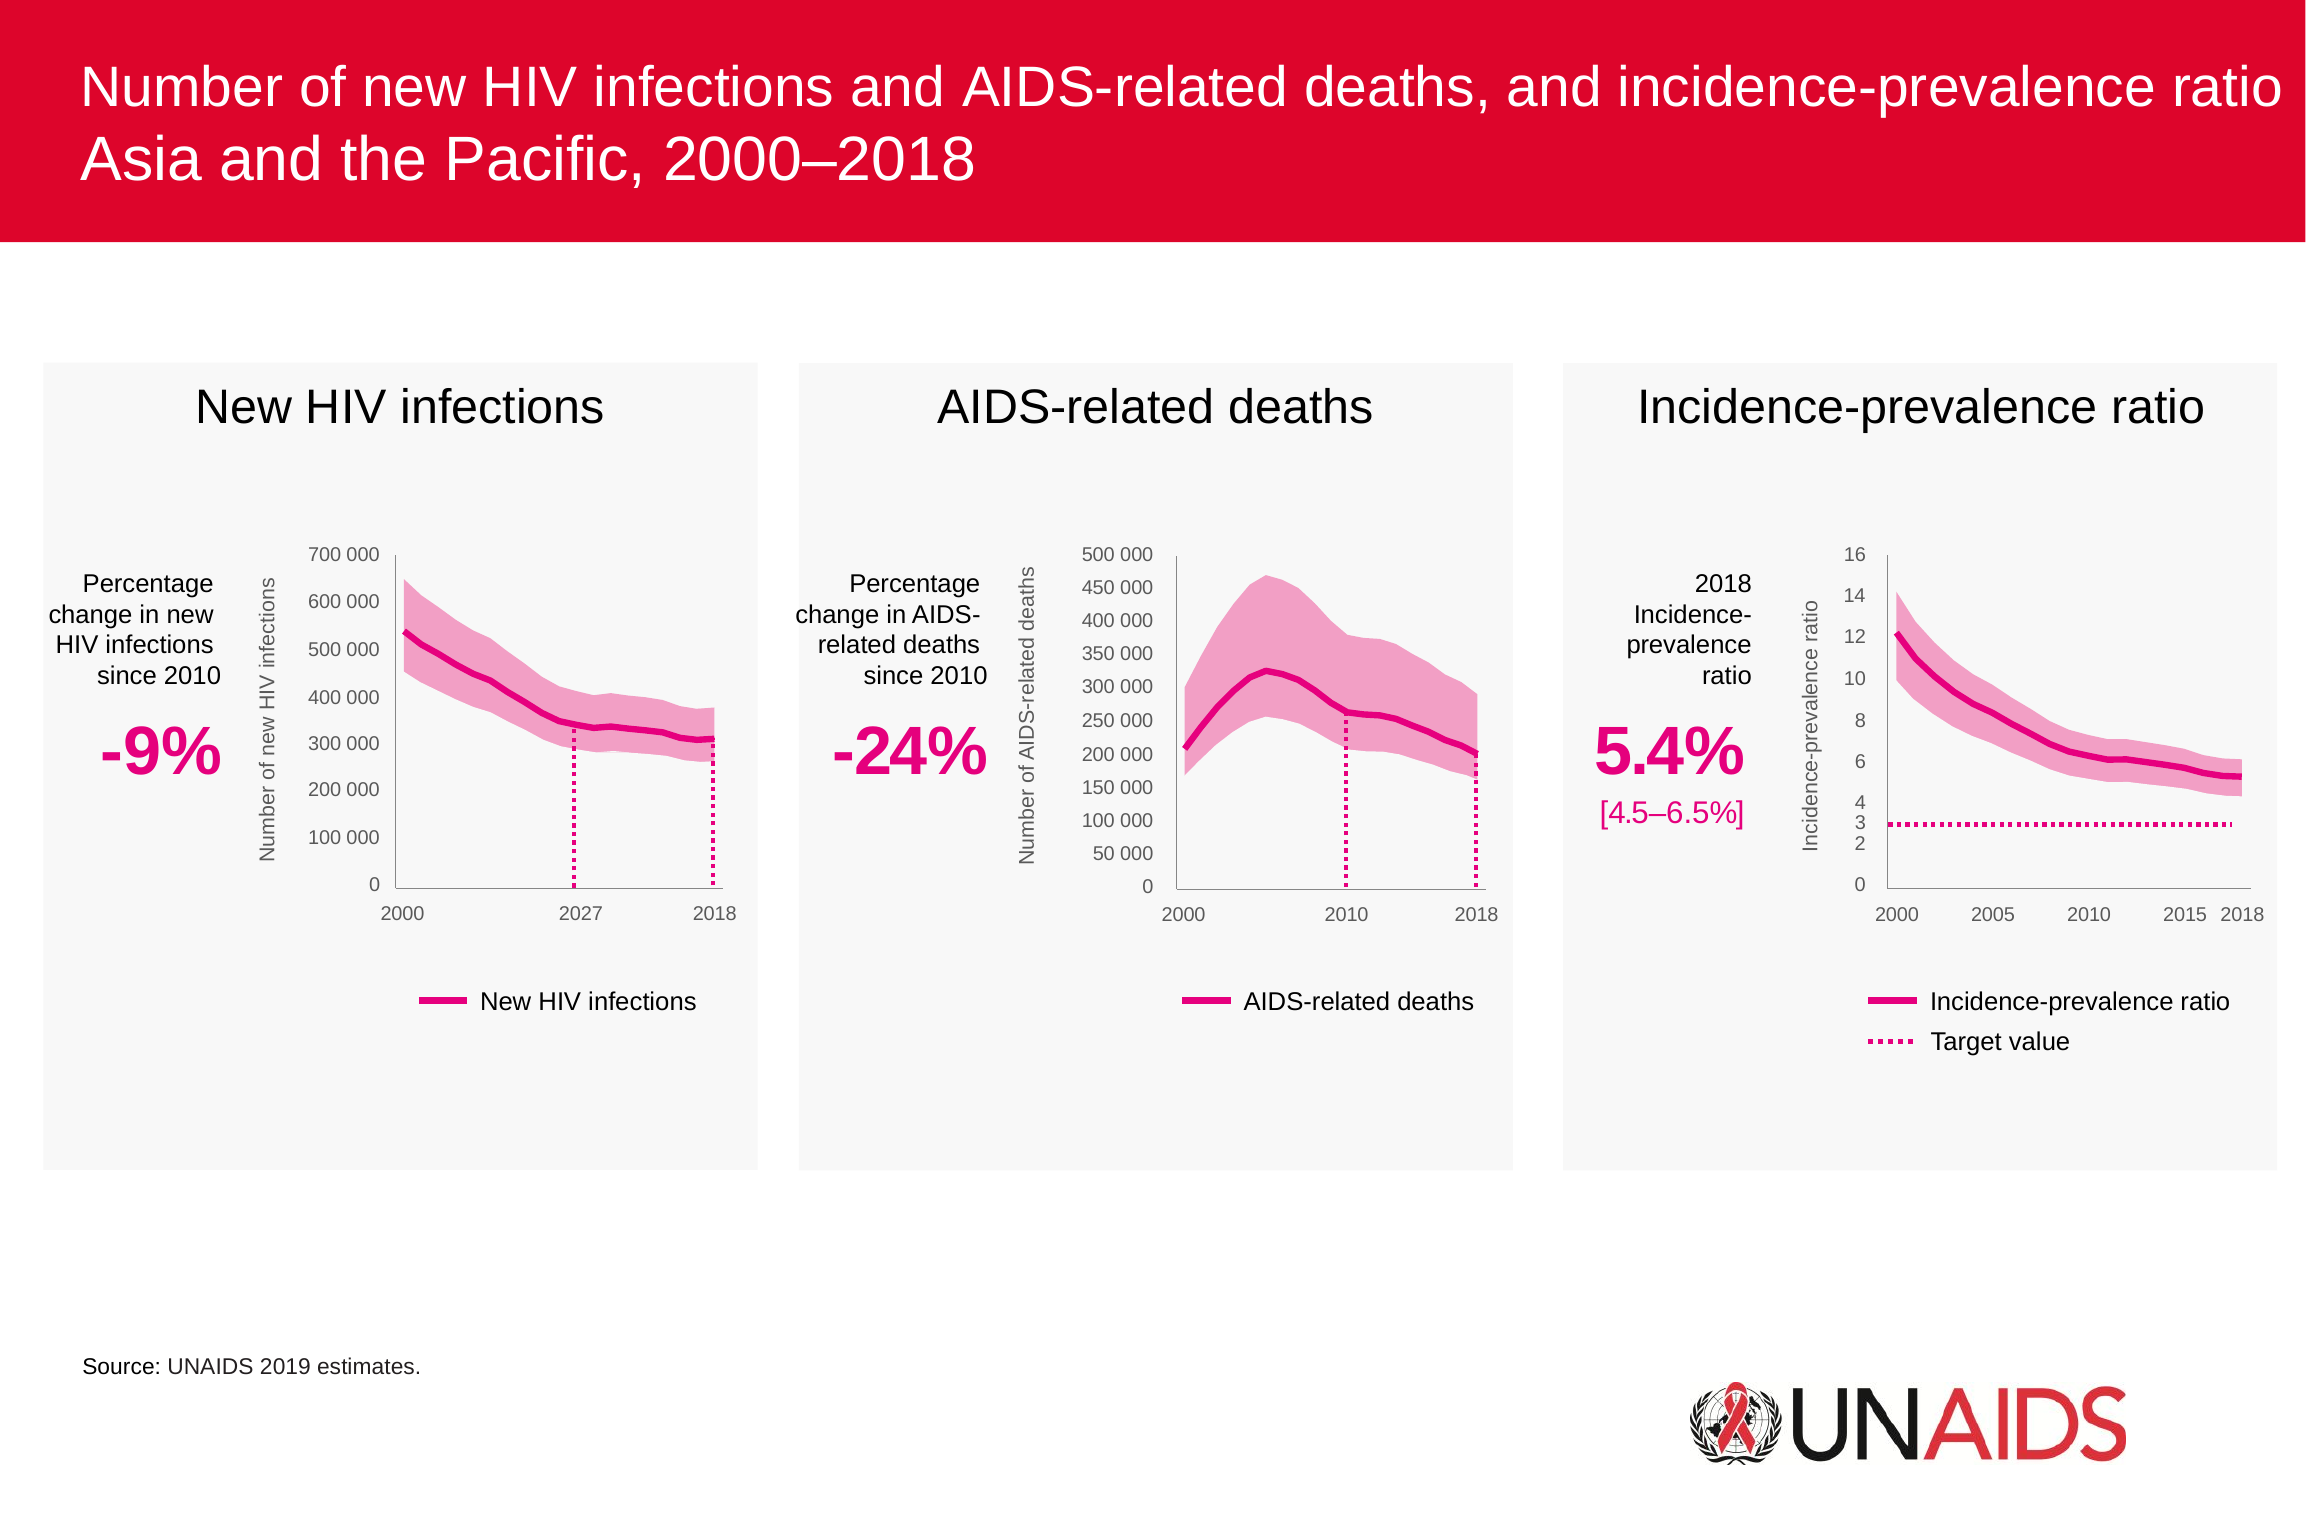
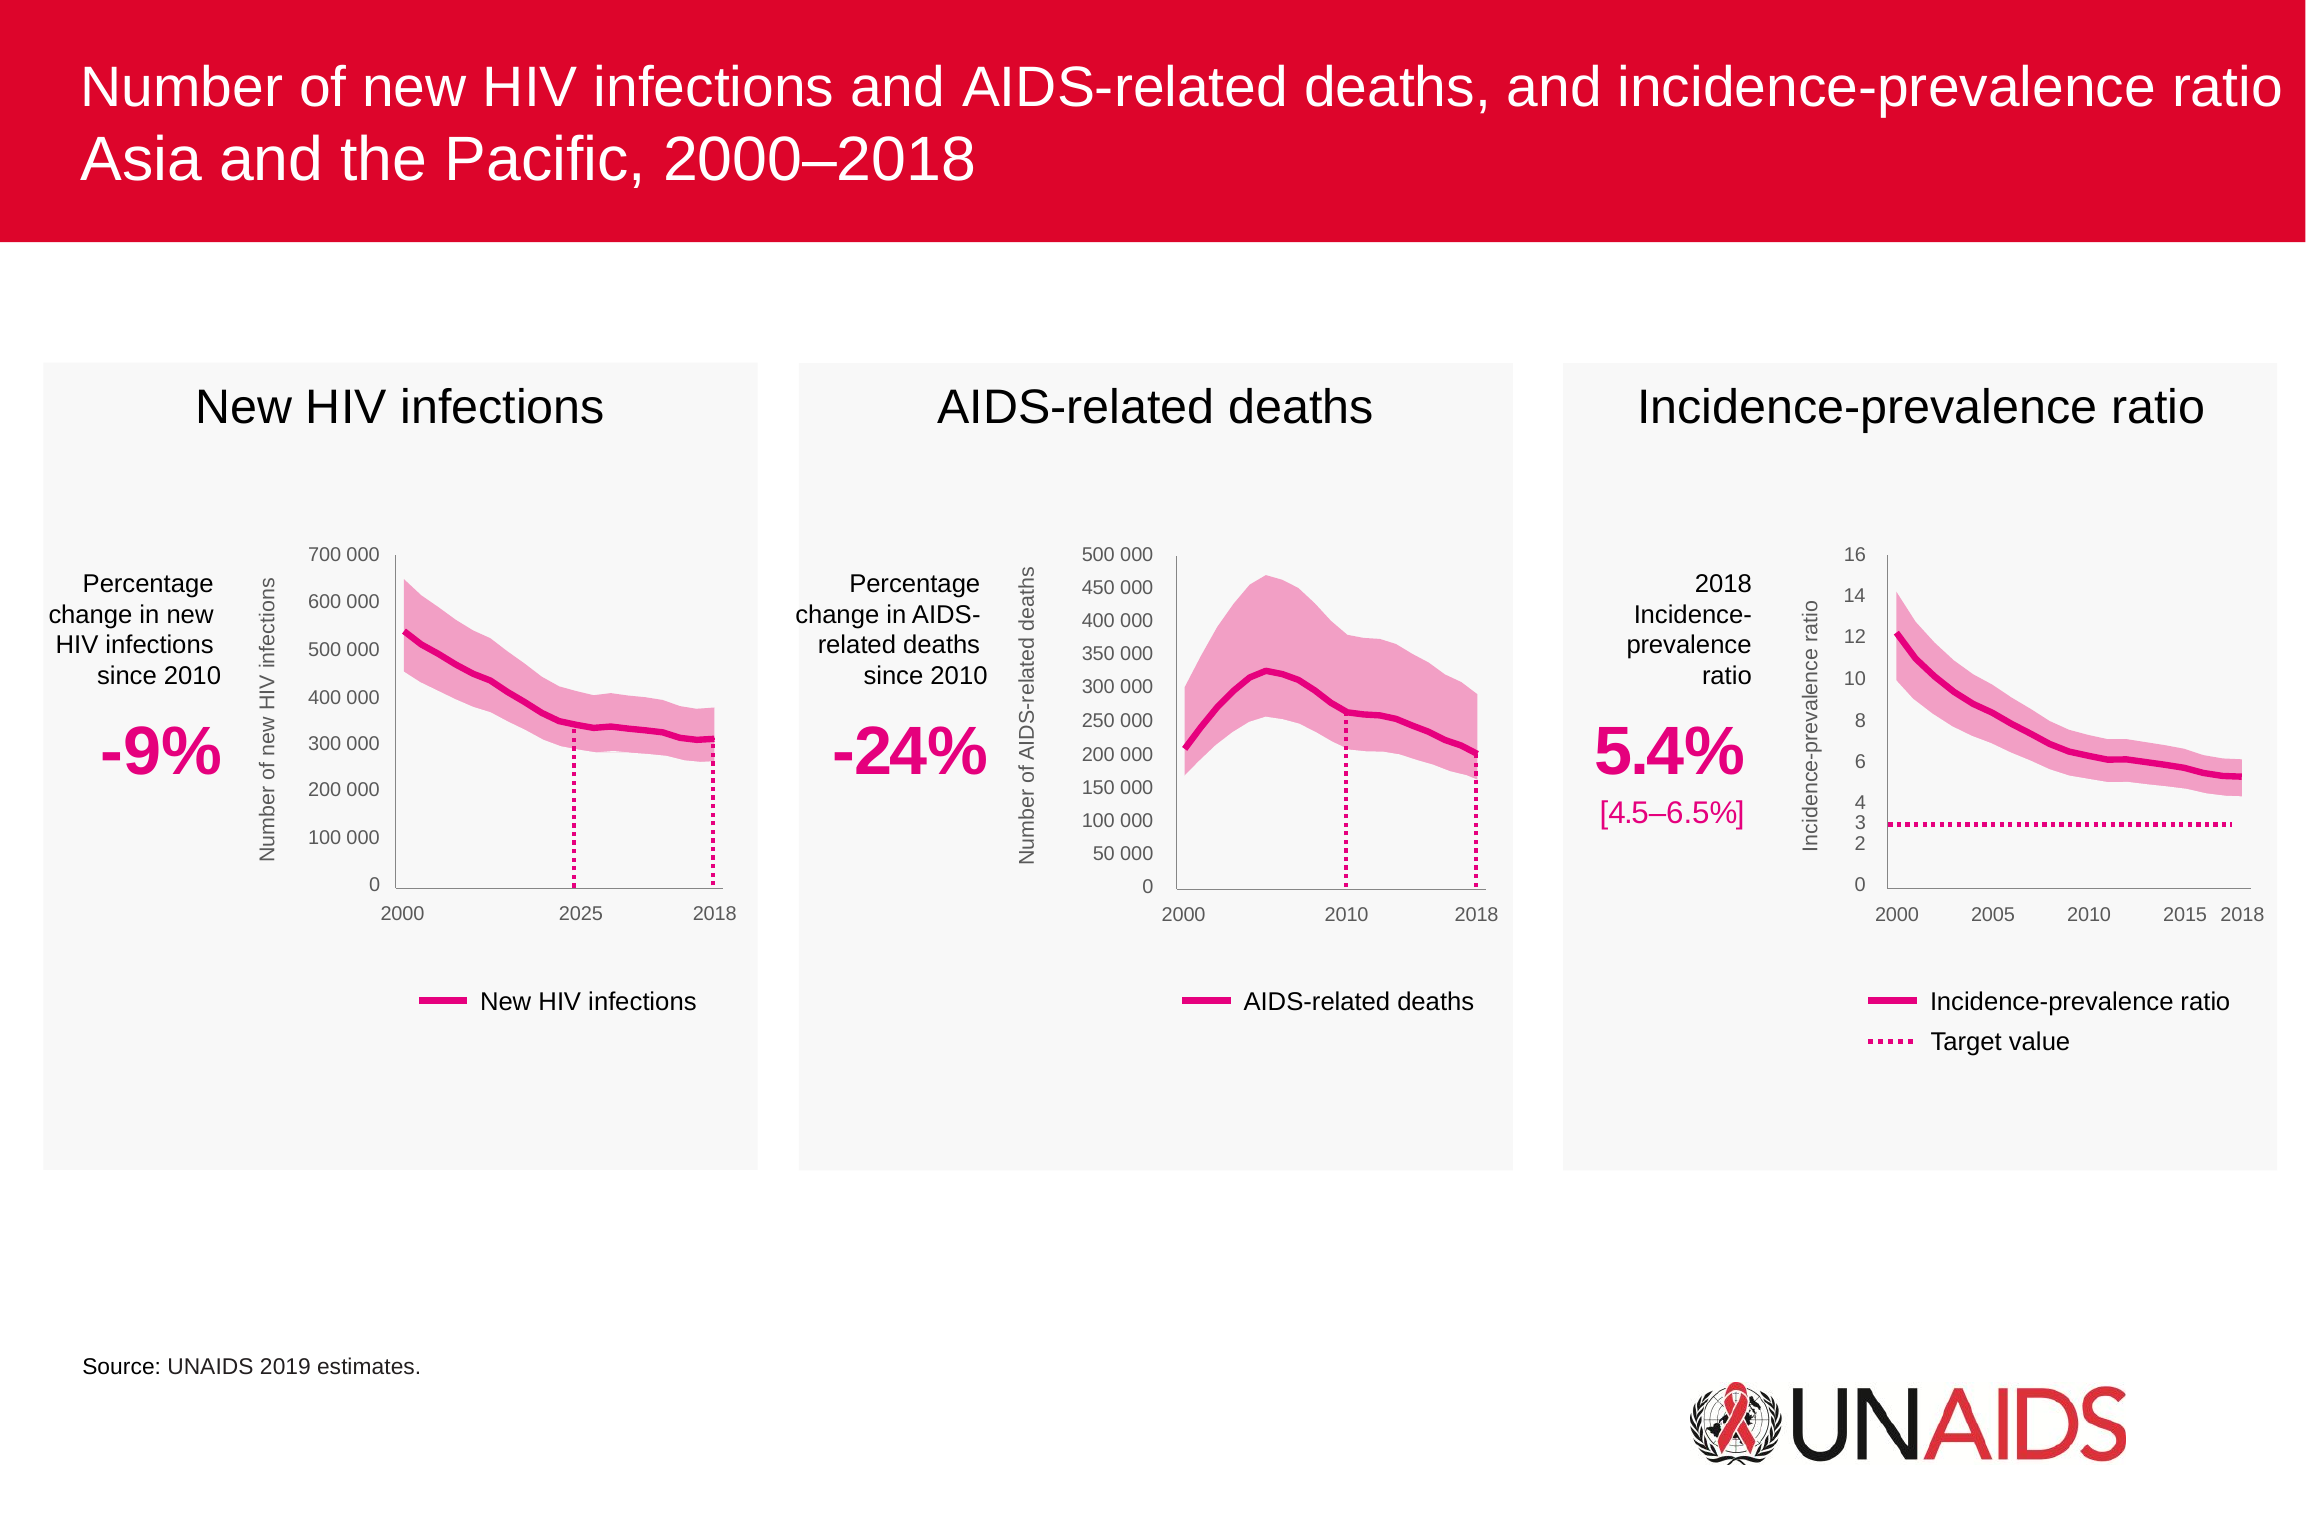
2027: 2027 -> 2025 (581, 913)
